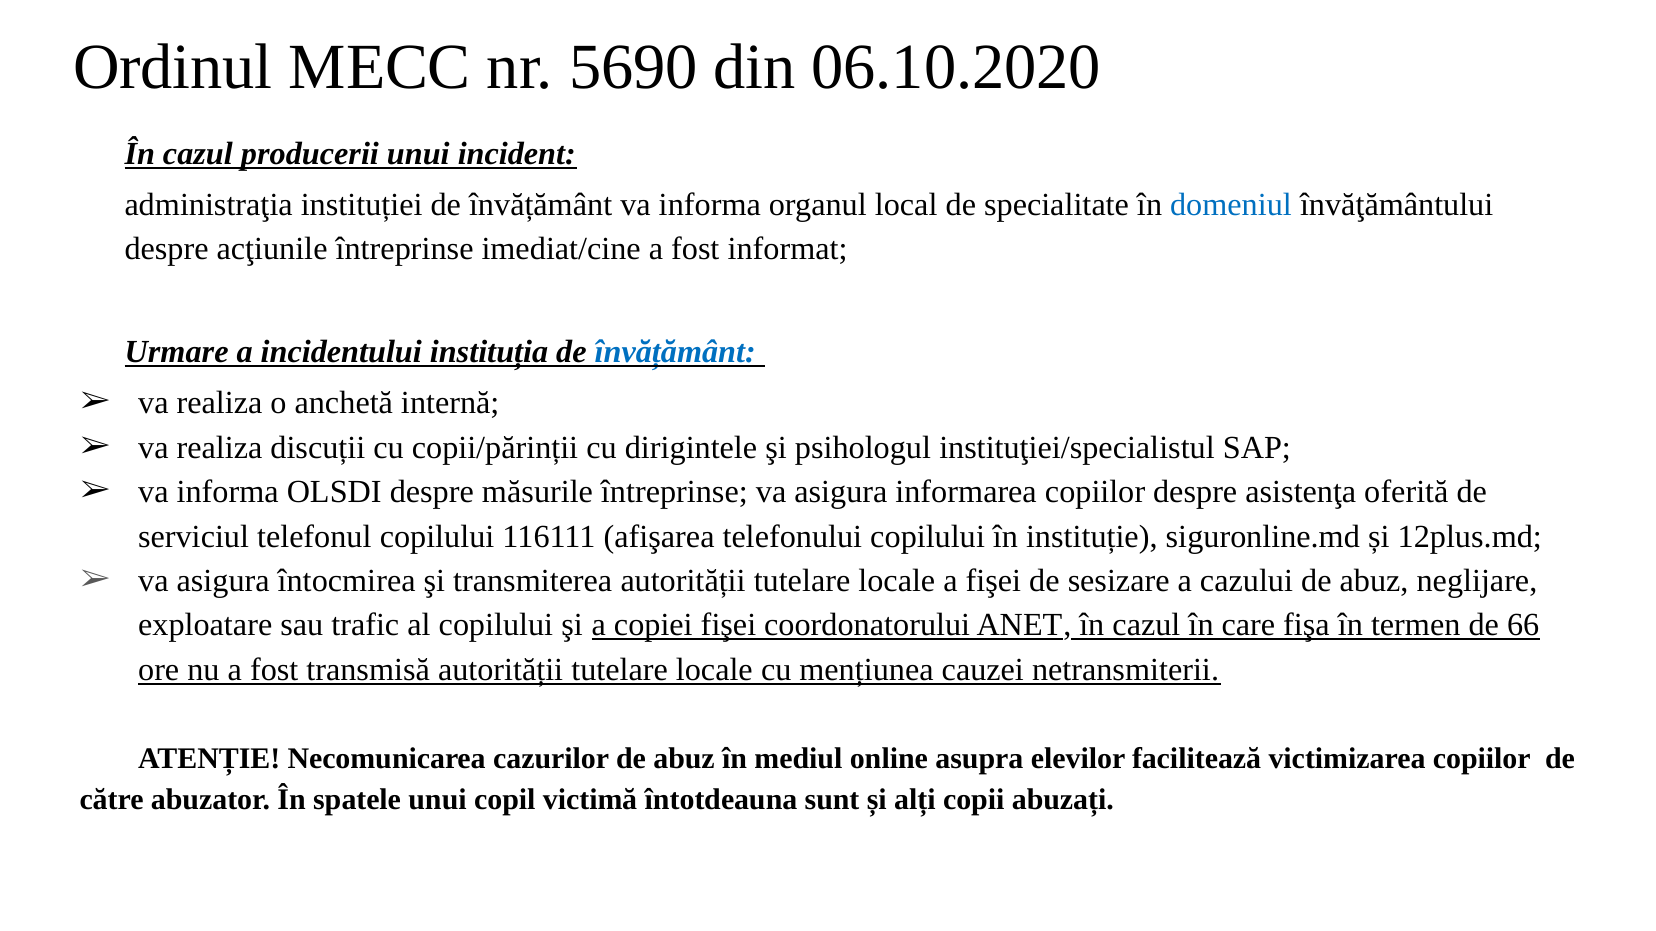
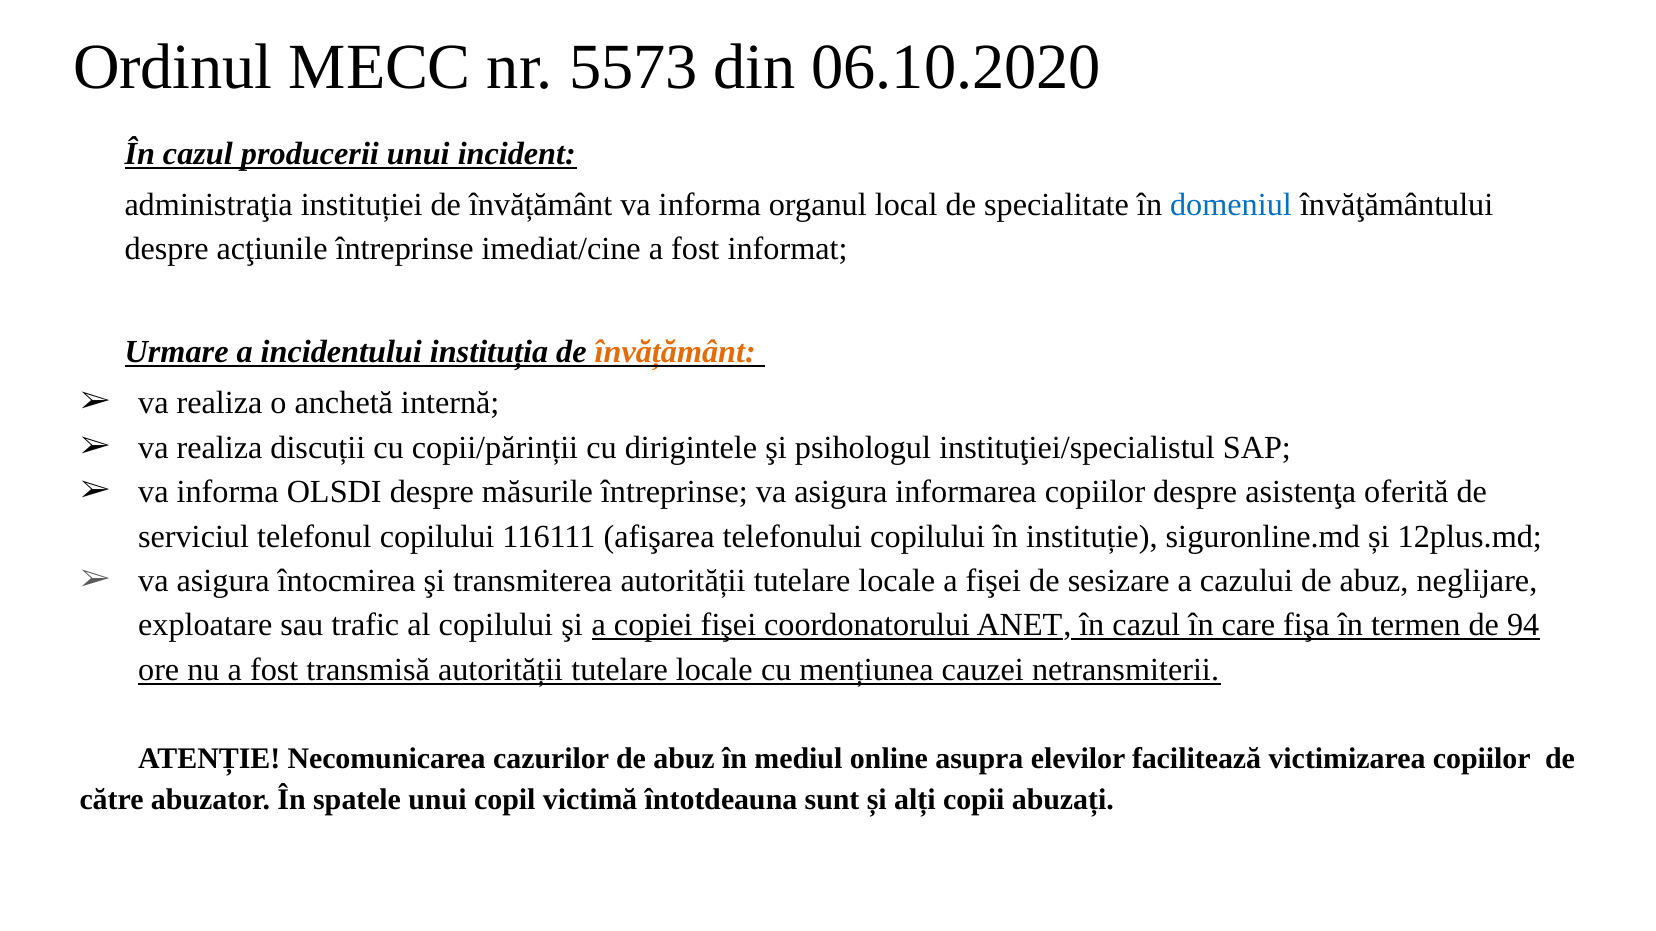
5690: 5690 -> 5573 (633, 67)
învățământ colour: blue -> orange (675, 352)
66: 66 -> 94 (1523, 625)
